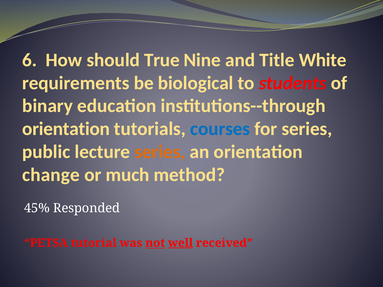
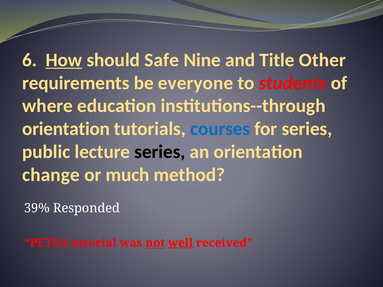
How underline: none -> present (64, 60)
True: True -> Safe (162, 60)
White: White -> Other (322, 60)
biological: biological -> everyone (196, 83)
binary: binary -> where (48, 106)
series colour: orange -> black (160, 152)
45%: 45% -> 39% (37, 208)
